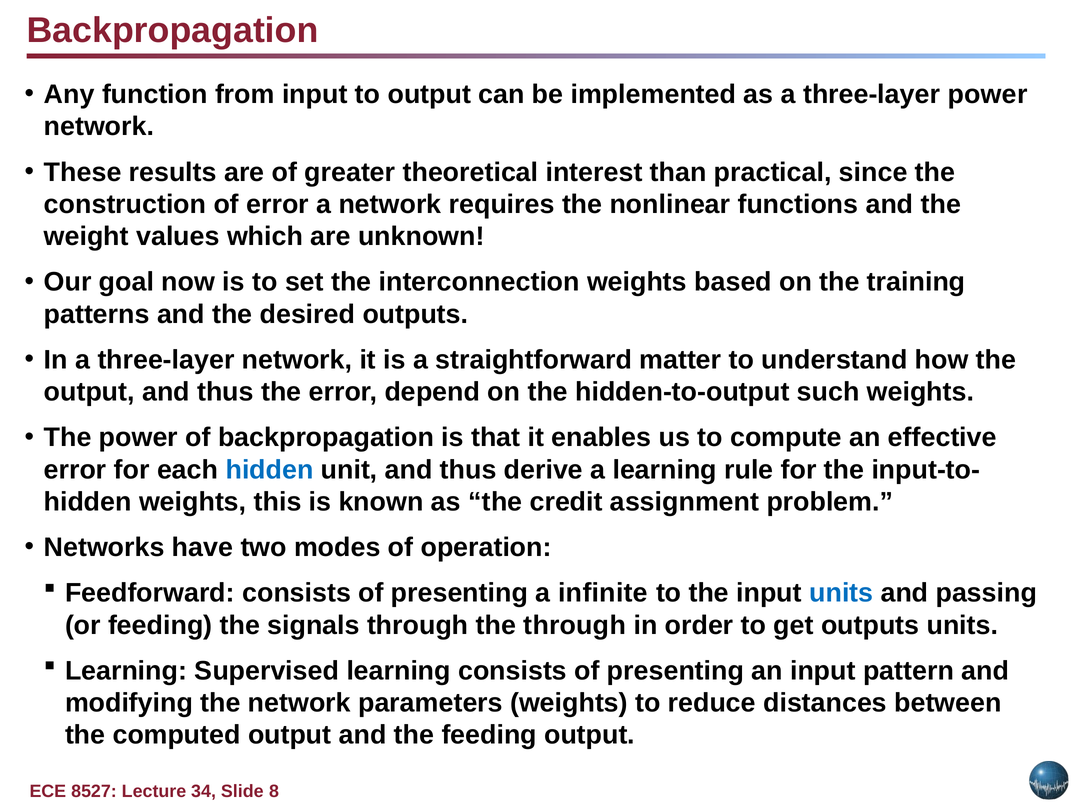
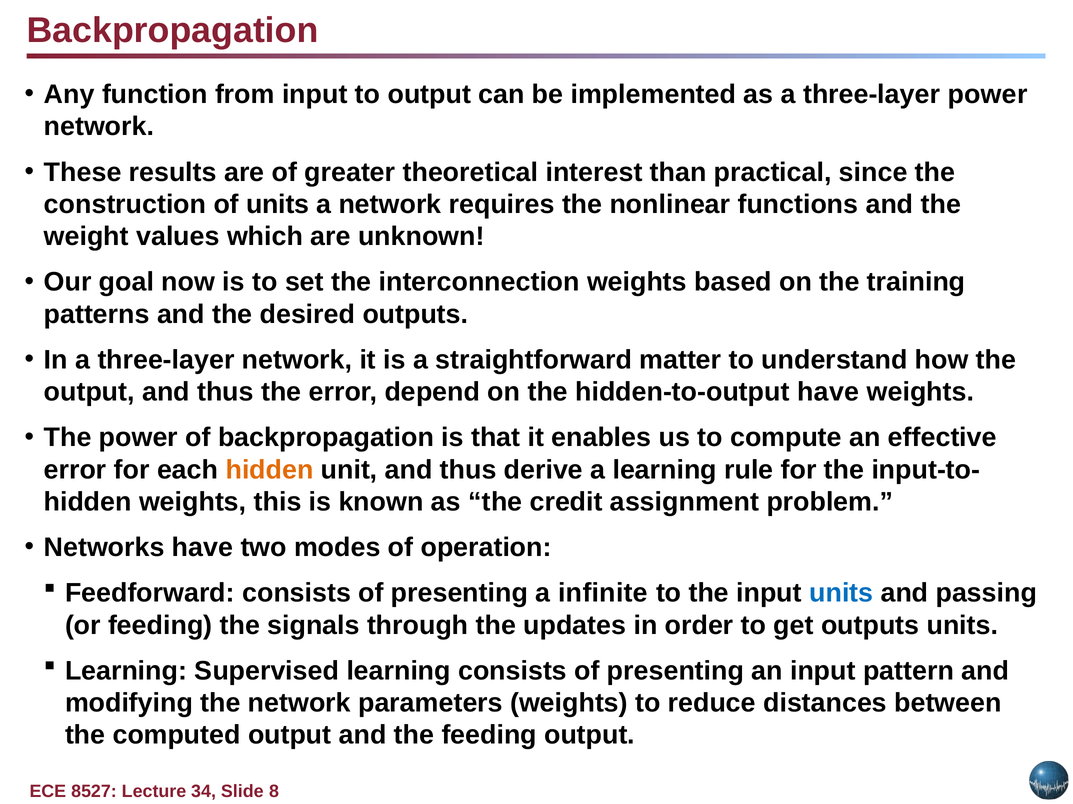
of error: error -> units (278, 205)
hidden-to-output such: such -> have (828, 392)
hidden colour: blue -> orange (270, 470)
the through: through -> updates (575, 626)
